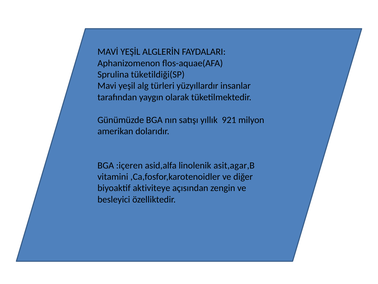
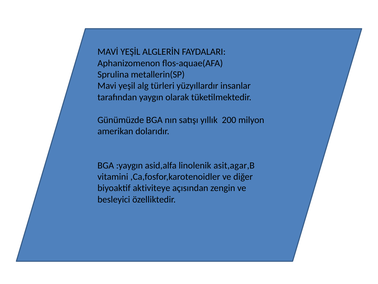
tüketildiği(SP: tüketildiği(SP -> metallerin(SP (158, 74)
921: 921 -> 200 (229, 120)
:içeren: :içeren -> :yaygın (129, 165)
